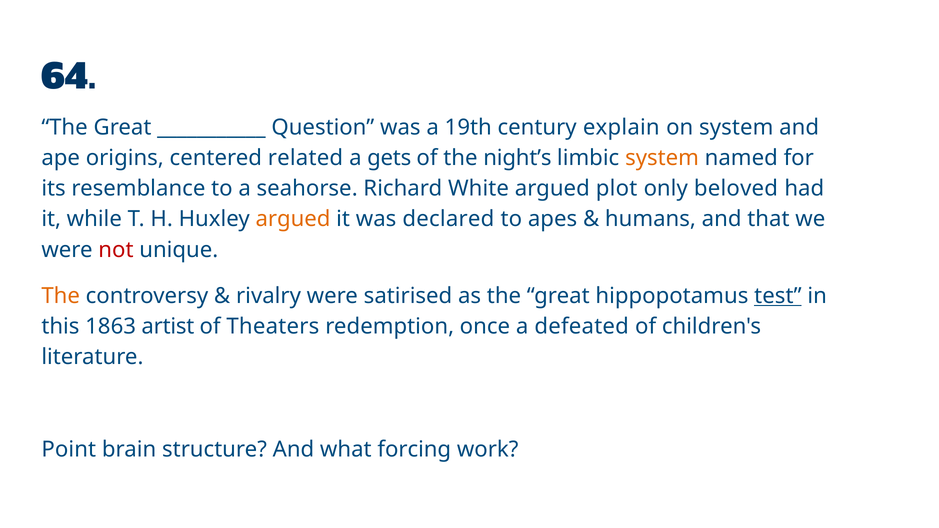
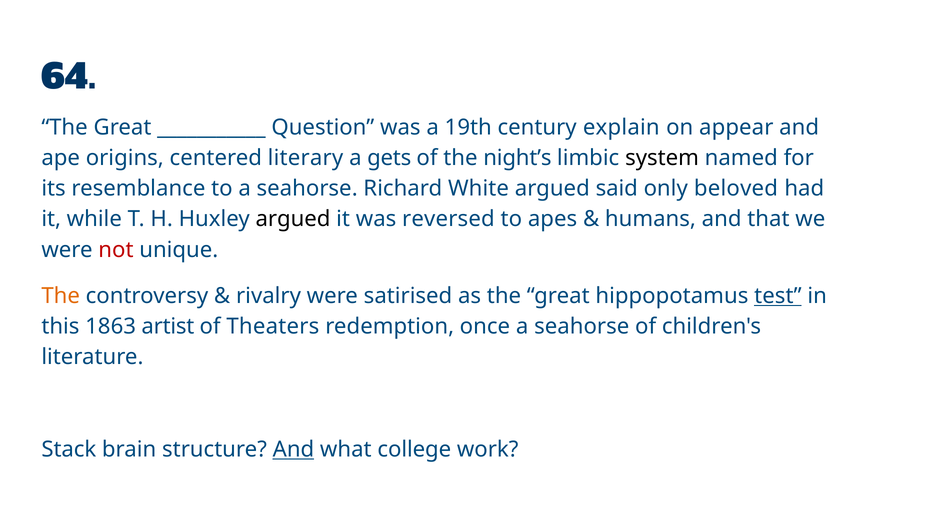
on system: system -> appear (736, 128)
related: related -> literary (305, 158)
system colour: orange -> black (662, 158)
plot: plot -> said (617, 189)
argued colour: orange -> black (293, 219)
declared: declared -> reversed (448, 219)
once a defeated: defeated -> seahorse (582, 327)
Point: Point -> Stack (69, 450)
And underline: none -> present (293, 450)
forcing: forcing -> college (414, 450)
